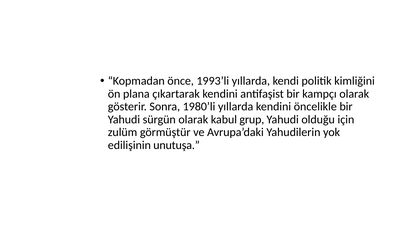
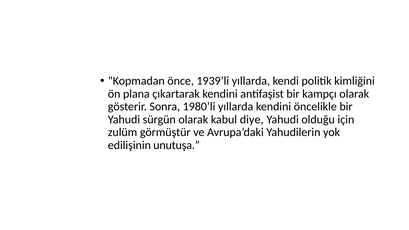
1993’li: 1993’li -> 1939’li (213, 81)
grup: grup -> diye (252, 120)
